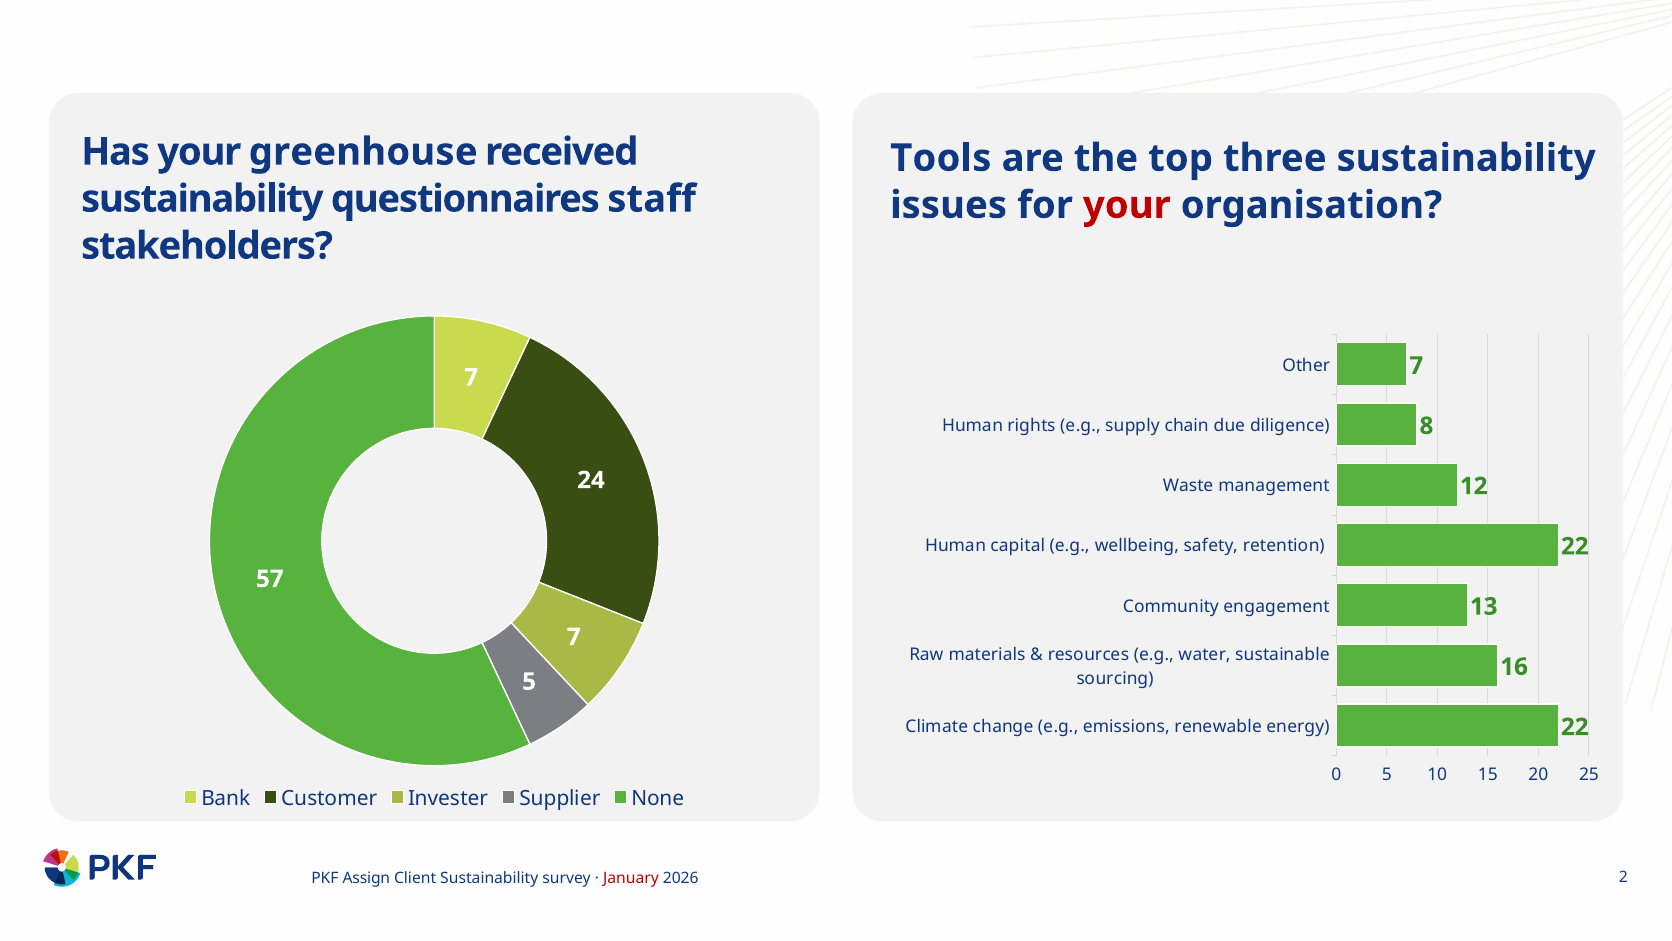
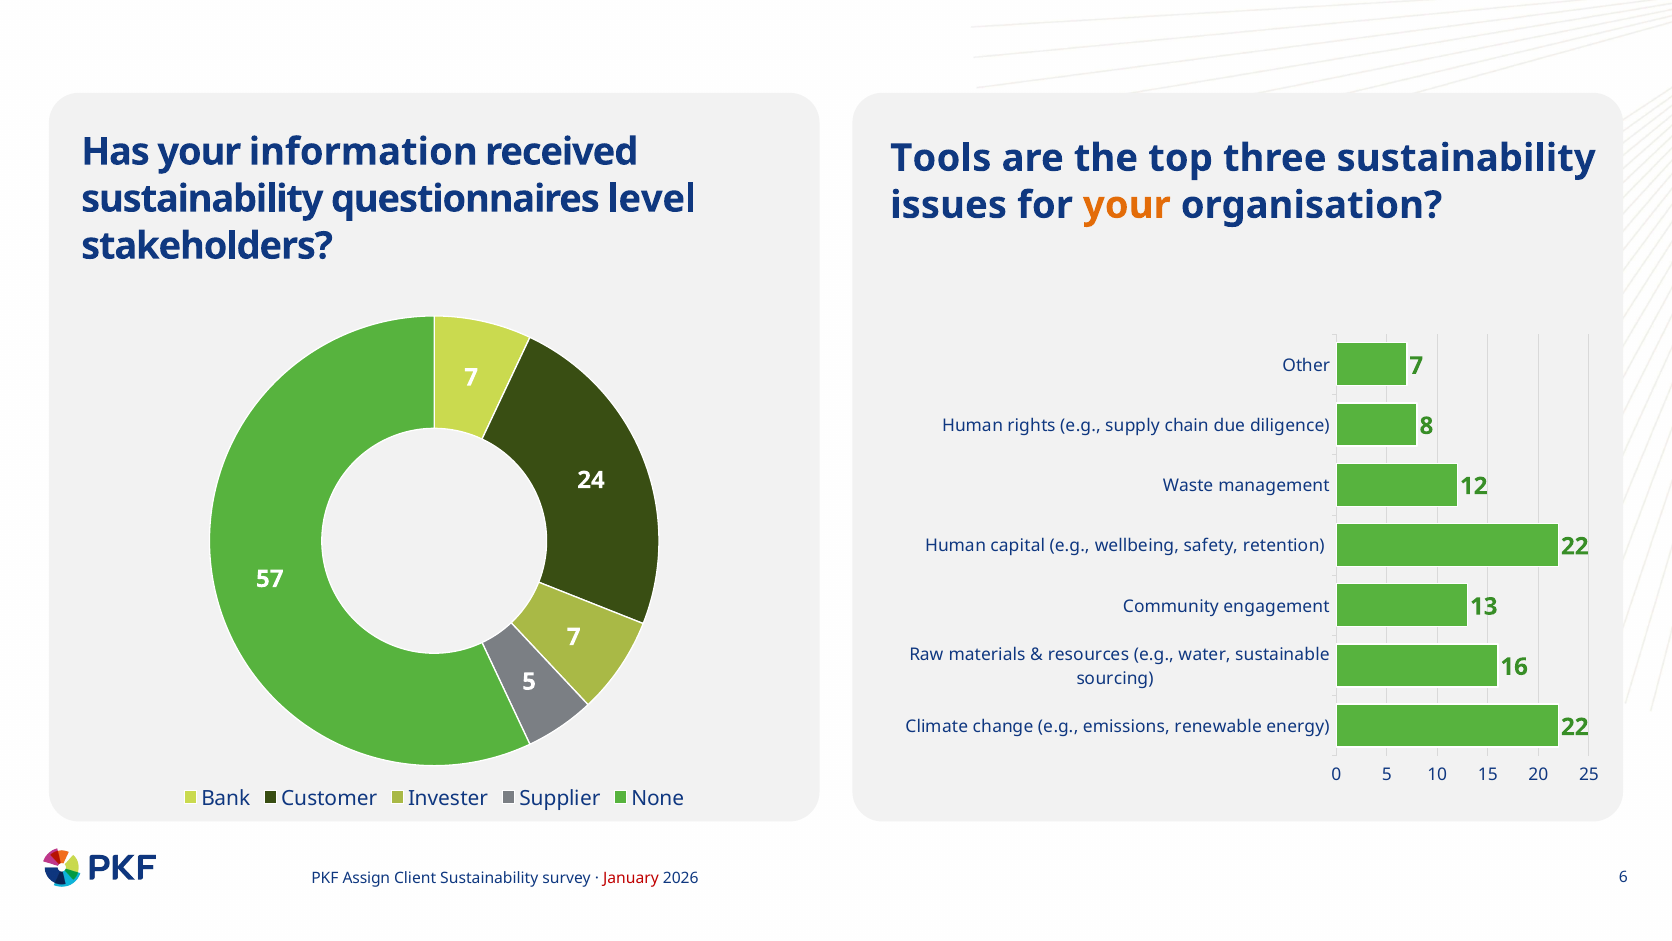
greenhouse: greenhouse -> information (363, 152)
staff: staff -> level (652, 199)
your colour: red -> orange (1127, 205)
2: 2 -> 6 (1623, 877)
